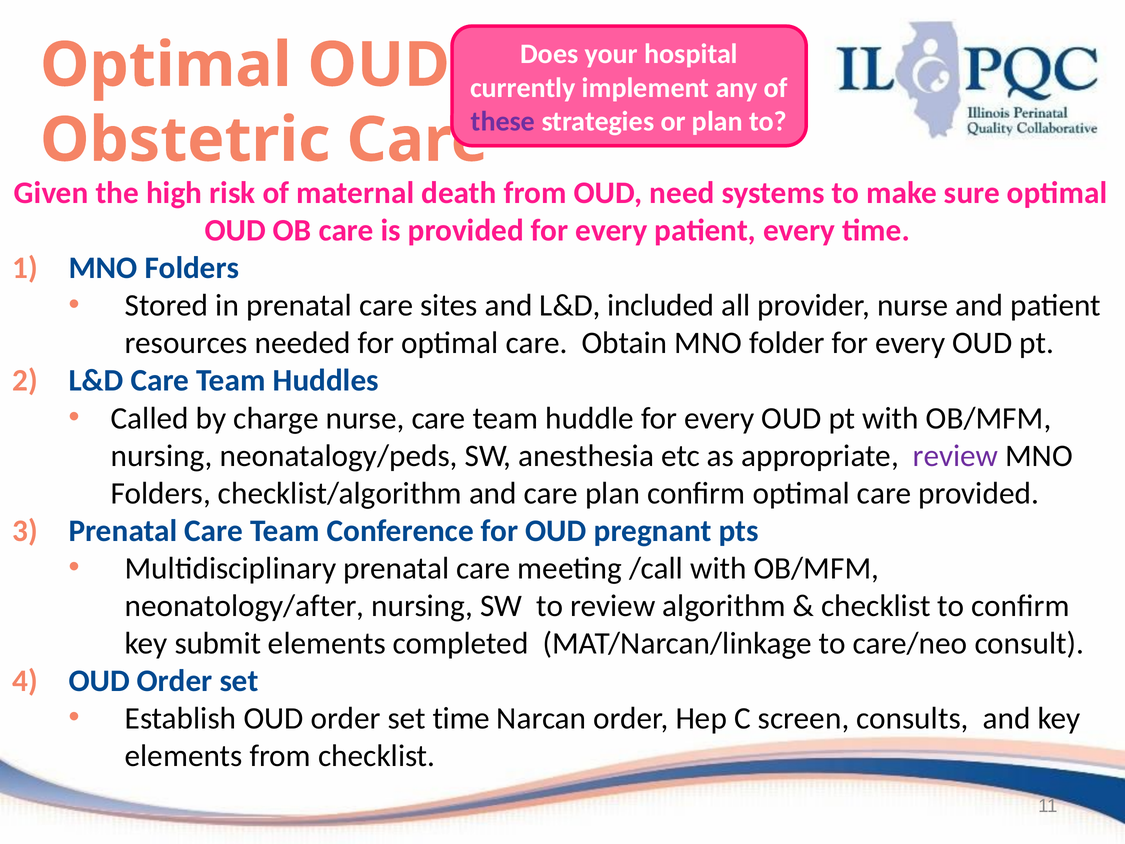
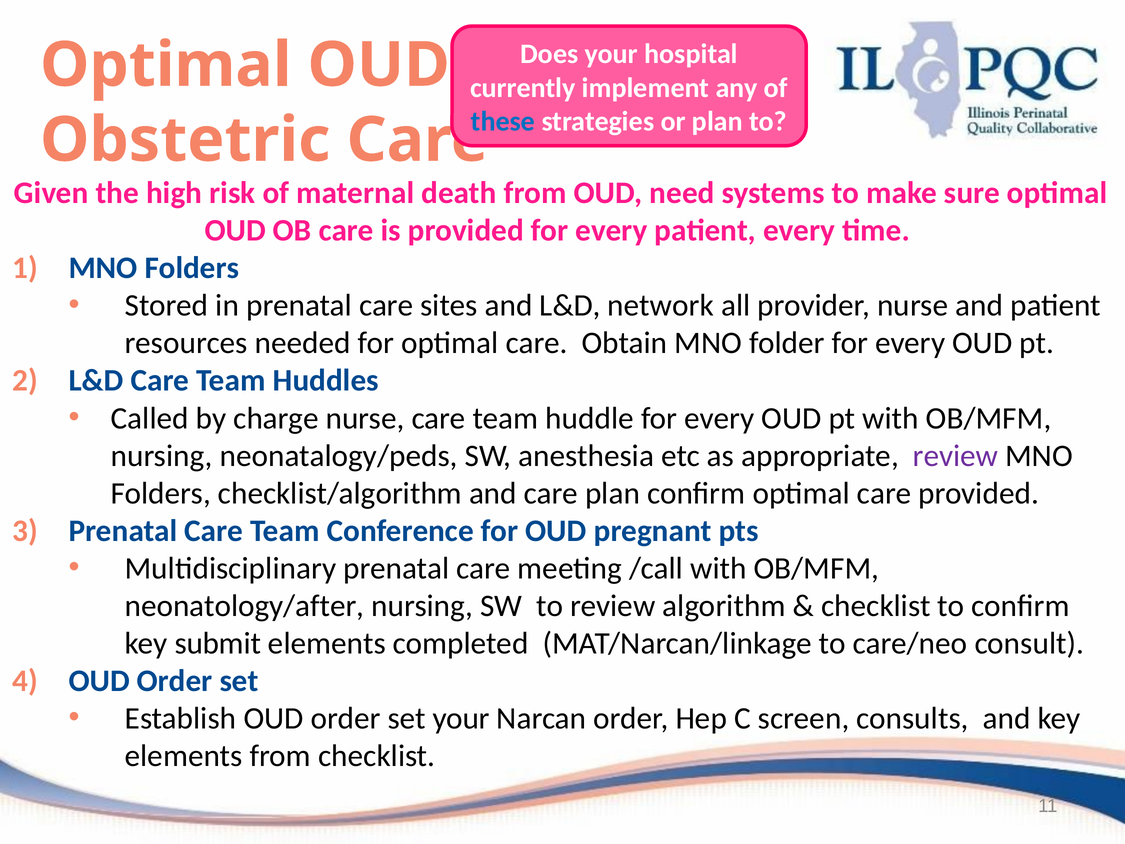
these colour: purple -> blue (503, 122)
included: included -> network (661, 306)
set time: time -> your (461, 718)
